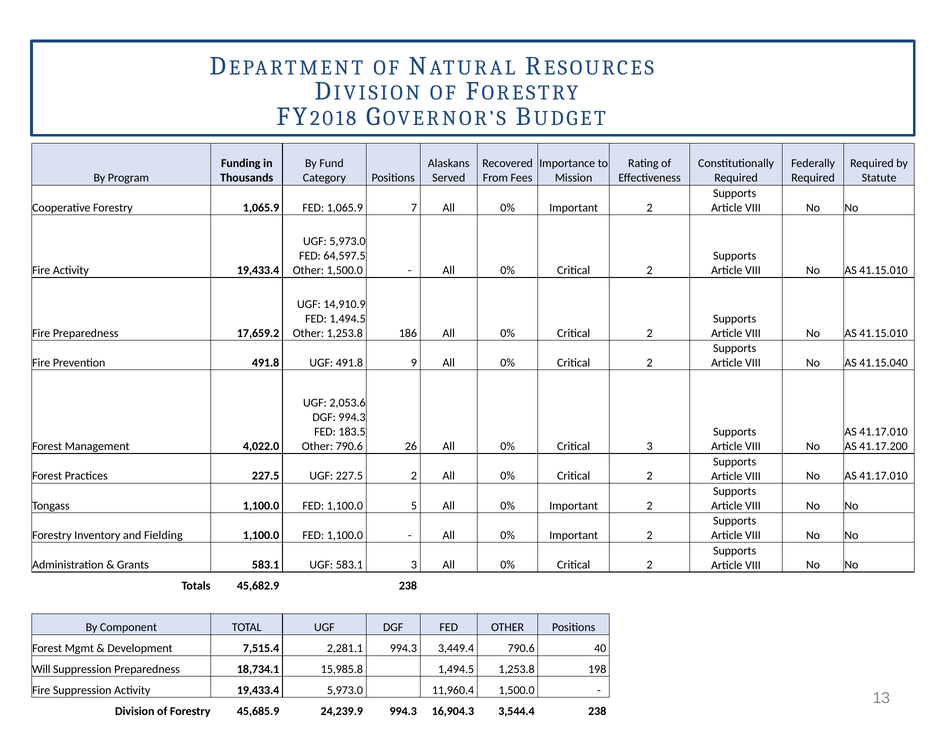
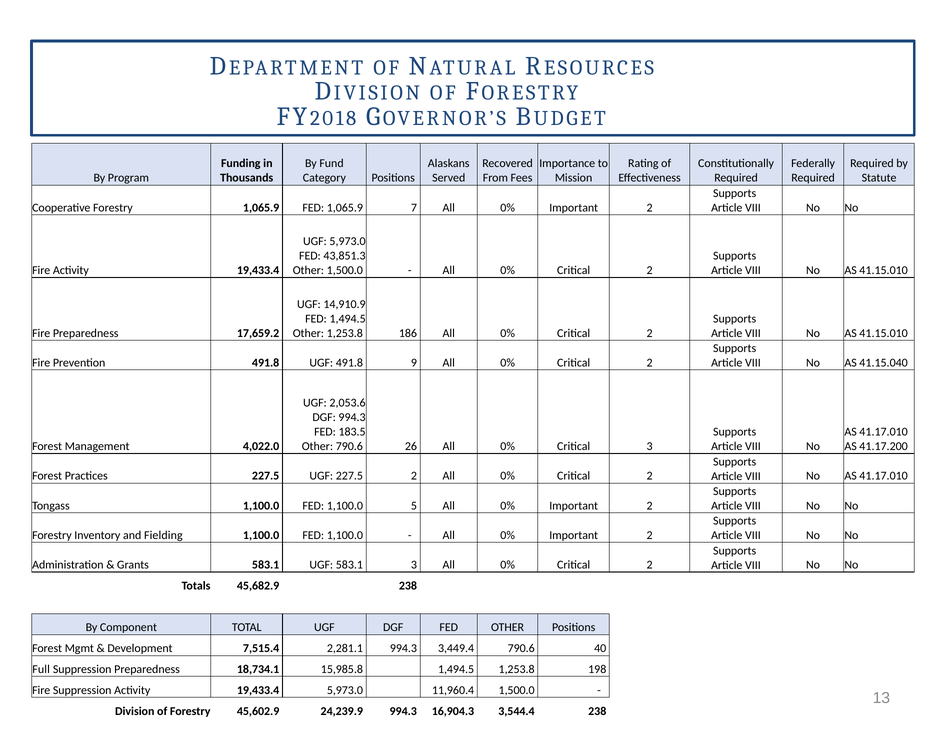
64,597.5: 64,597.5 -> 43,851.3 (345, 256)
Will: Will -> Full (41, 669)
45,685.9: 45,685.9 -> 45,602.9 (258, 711)
